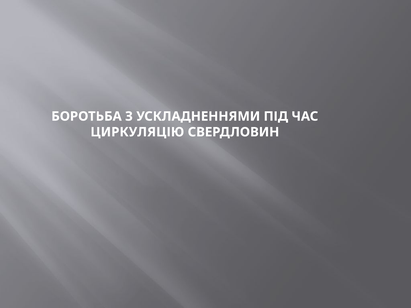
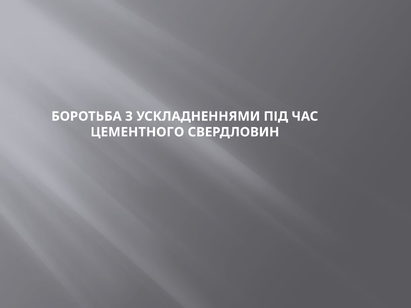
ЦИРКУЛЯЦІЮ: ЦИРКУЛЯЦІЮ -> ЦЕМЕНТНОГО (137, 132)
